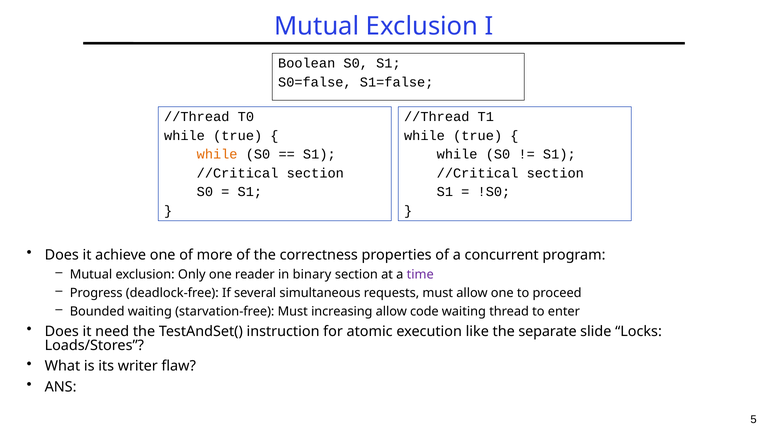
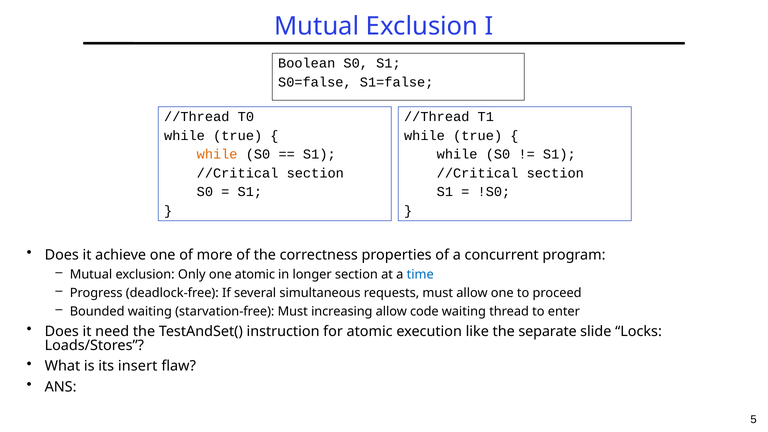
one reader: reader -> atomic (255, 274)
binary: binary -> longer (312, 274)
time colour: purple -> blue (420, 274)
writer: writer -> insert (138, 366)
